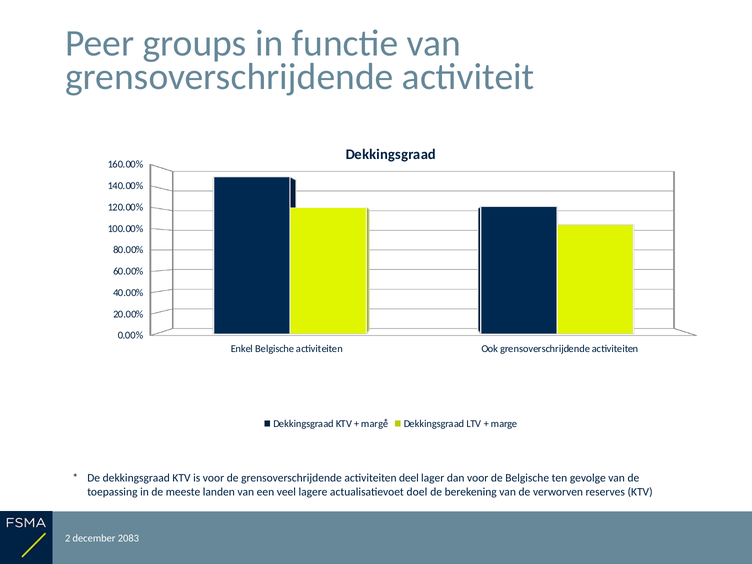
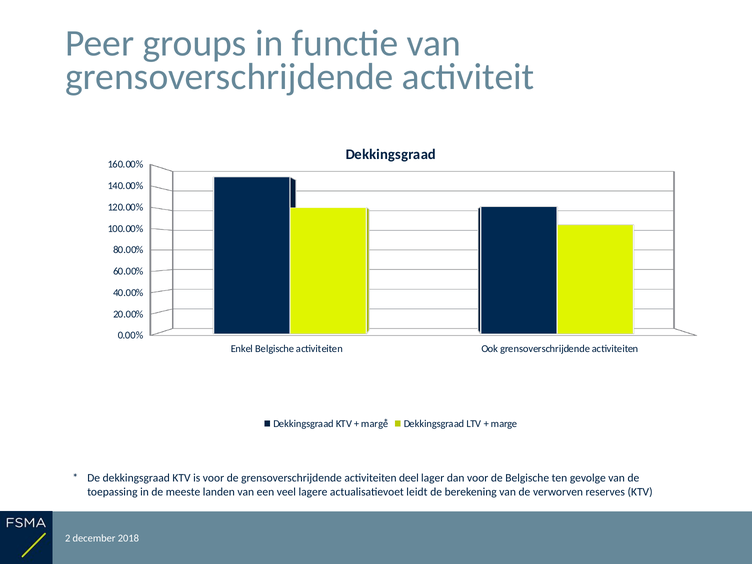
doel: doel -> leidt (417, 492)
december 2083: 2083 -> 2018 (128, 538)
